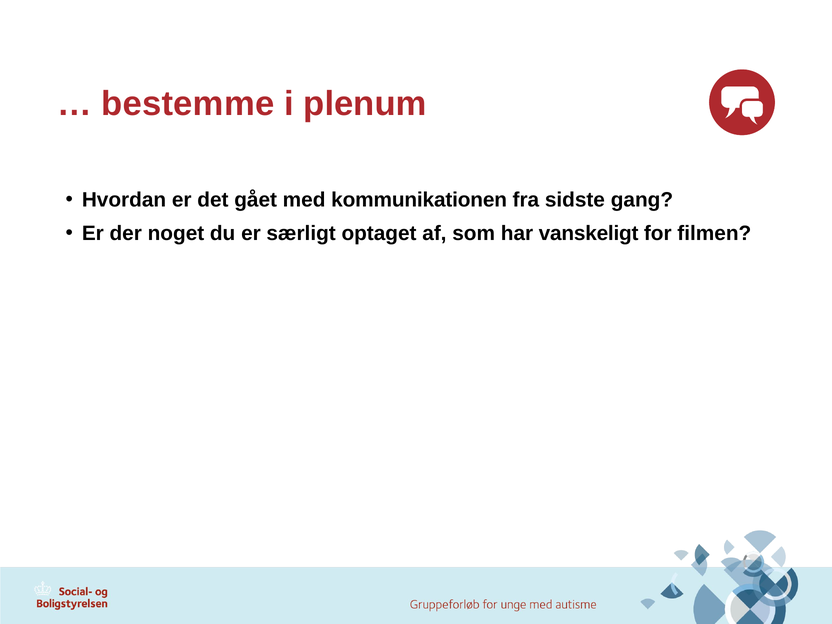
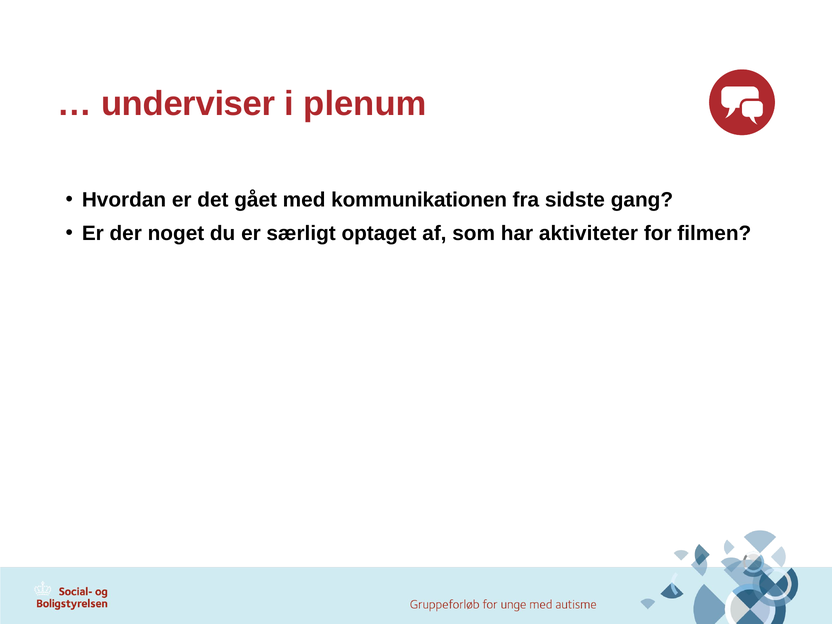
bestemme: bestemme -> underviser (188, 104)
vanskeligt: vanskeligt -> aktiviteter (588, 234)
